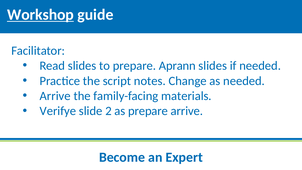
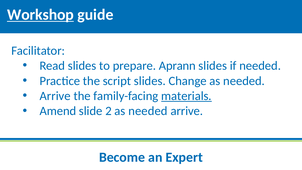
script notes: notes -> slides (150, 81)
materials underline: none -> present (186, 96)
Verifye: Verifye -> Amend (58, 111)
2 as prepare: prepare -> needed (148, 111)
